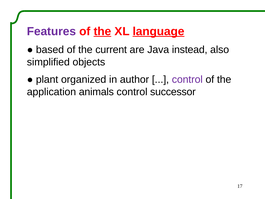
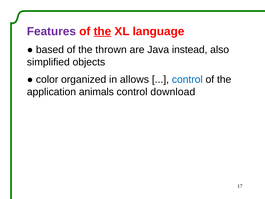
language underline: present -> none (159, 31)
current: current -> thrown (111, 50)
plant: plant -> color (47, 79)
author: author -> allows (134, 79)
control colour: purple -> blue (187, 79)
successor: successor -> download (173, 92)
